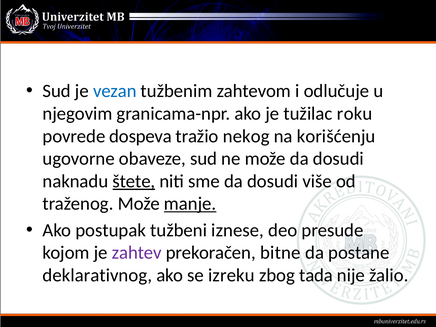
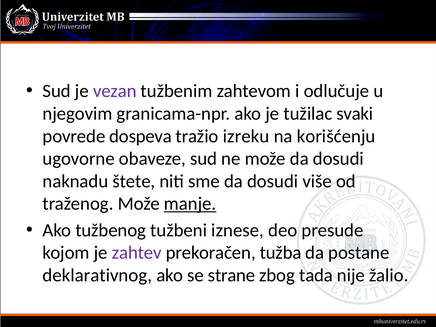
vezan colour: blue -> purple (115, 91)
roku: roku -> svaki (355, 114)
nekog: nekog -> izreku (246, 136)
štete underline: present -> none (134, 181)
postupak: postupak -> tužbenog (111, 230)
bitne: bitne -> tužba (281, 253)
izreku: izreku -> strane (232, 275)
